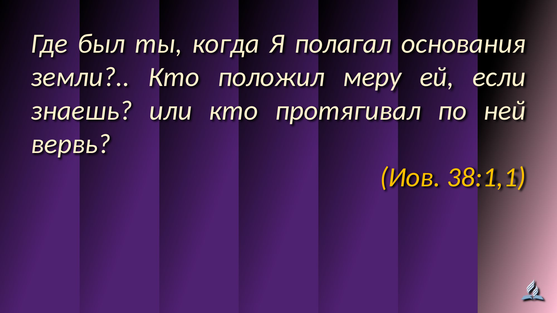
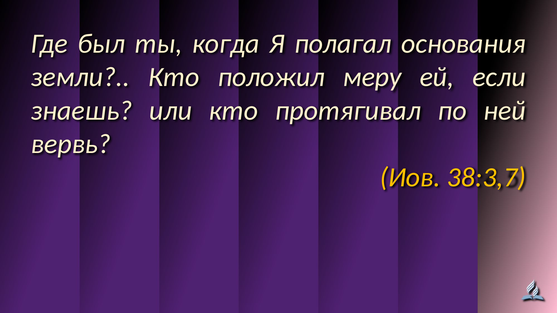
38:1,1: 38:1,1 -> 38:3,7 (486, 177)
